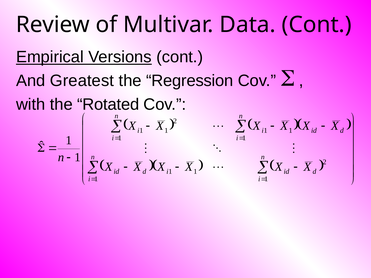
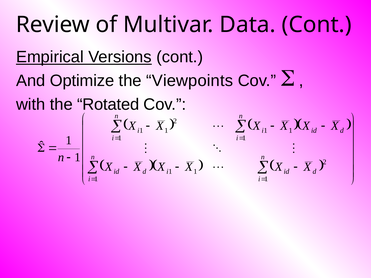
Greatest: Greatest -> Optimize (82, 81)
Regression: Regression -> Viewpoints (190, 81)
